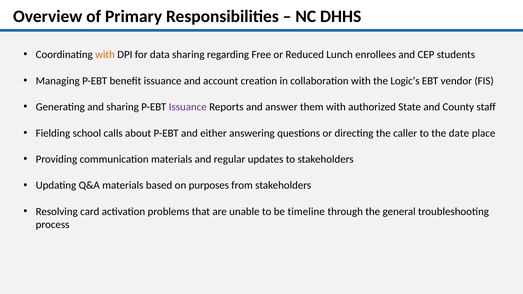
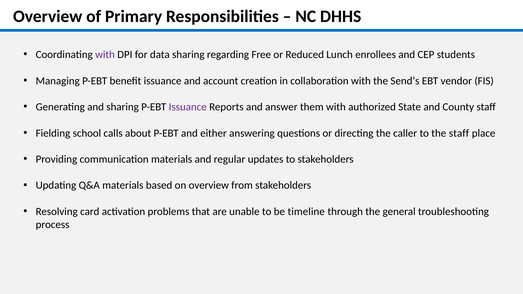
with colour: orange -> purple (105, 55)
Logic’s: Logic’s -> Send’s (405, 81)
the date: date -> staff (459, 133)
on purposes: purposes -> overview (209, 186)
